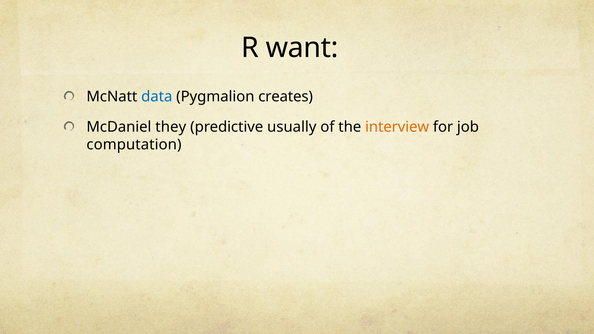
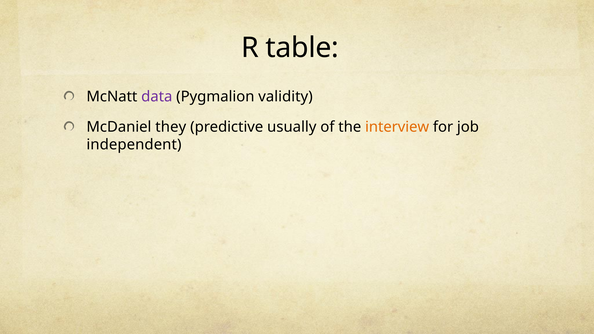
want: want -> table (302, 48)
data colour: blue -> purple (157, 97)
creates: creates -> validity (286, 97)
computation: computation -> independent (134, 145)
